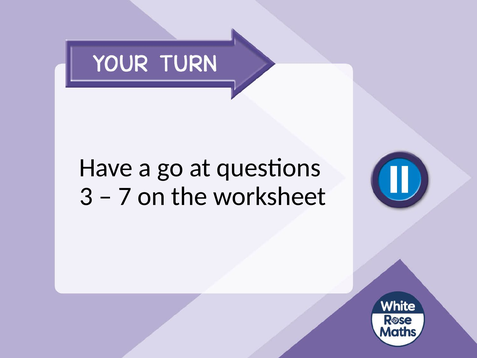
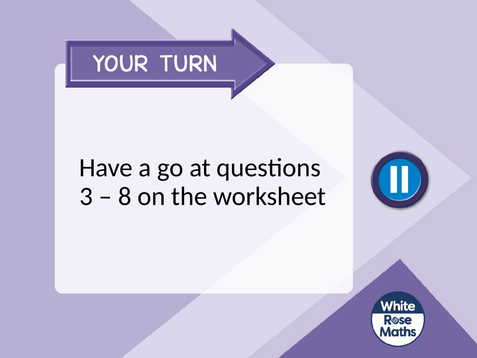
7: 7 -> 8 (125, 196)
